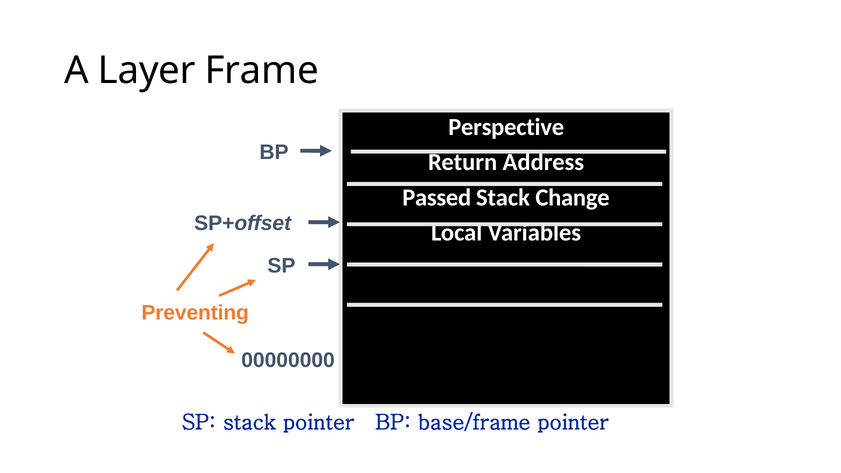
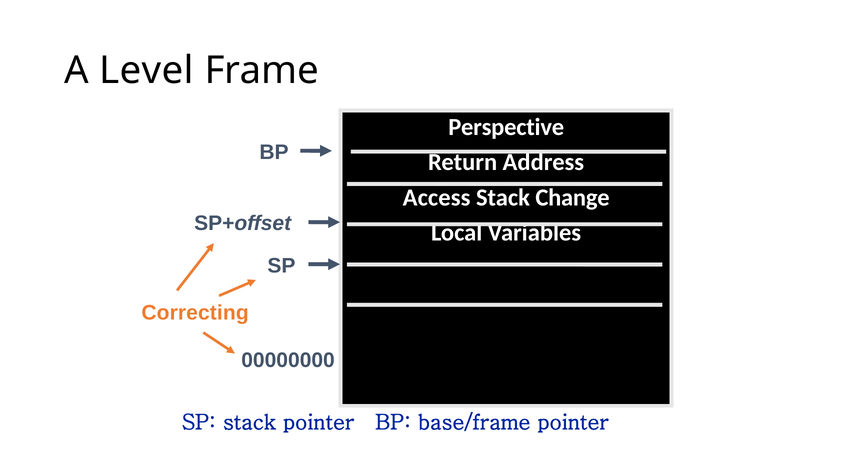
Layer: Layer -> Level (146, 71)
Passed: Passed -> Access (437, 197)
Preventing: Preventing -> Correcting (195, 313)
